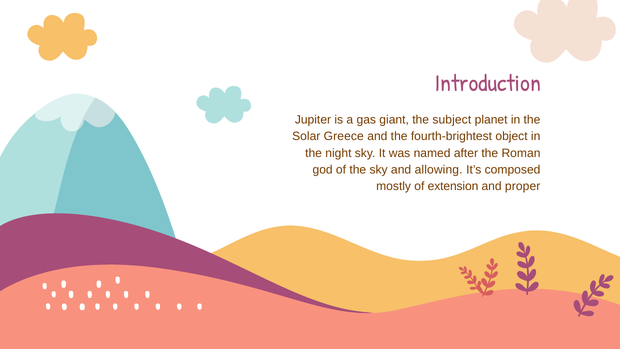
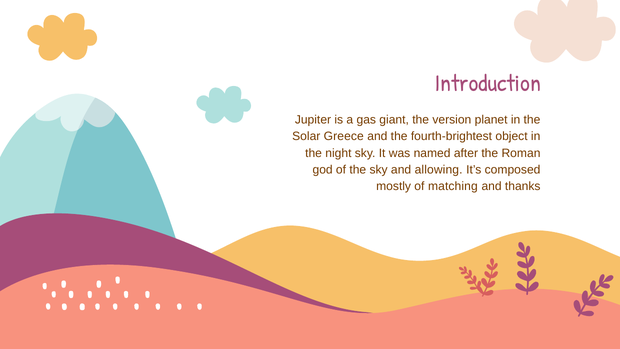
subject: subject -> version (452, 120)
extension: extension -> matching (453, 186)
proper: proper -> thanks (523, 186)
